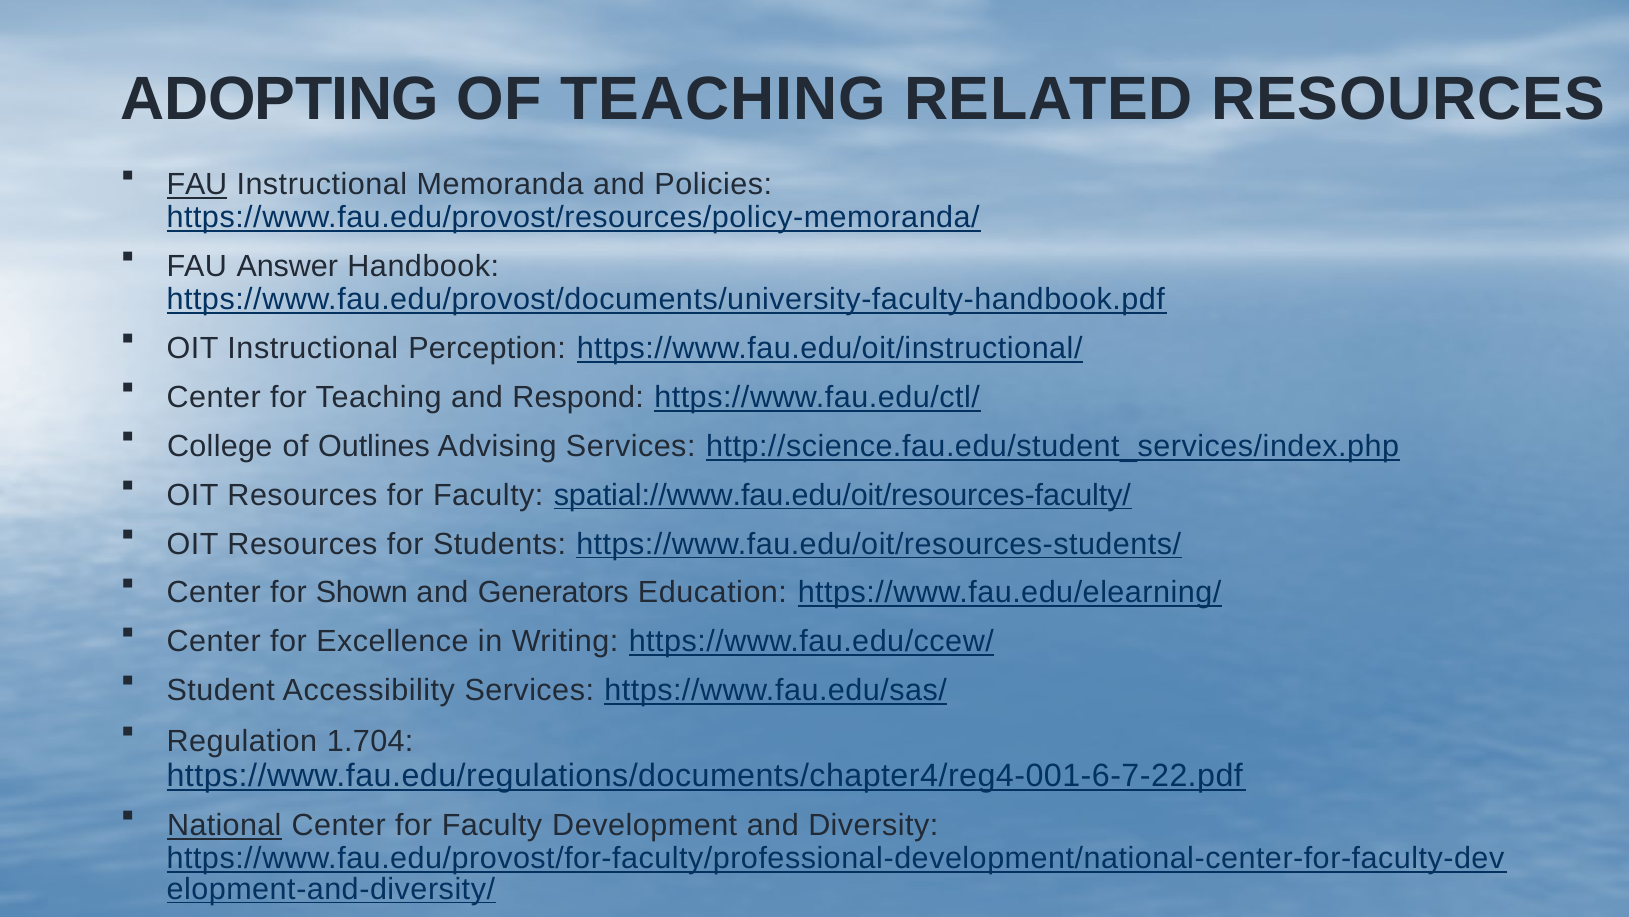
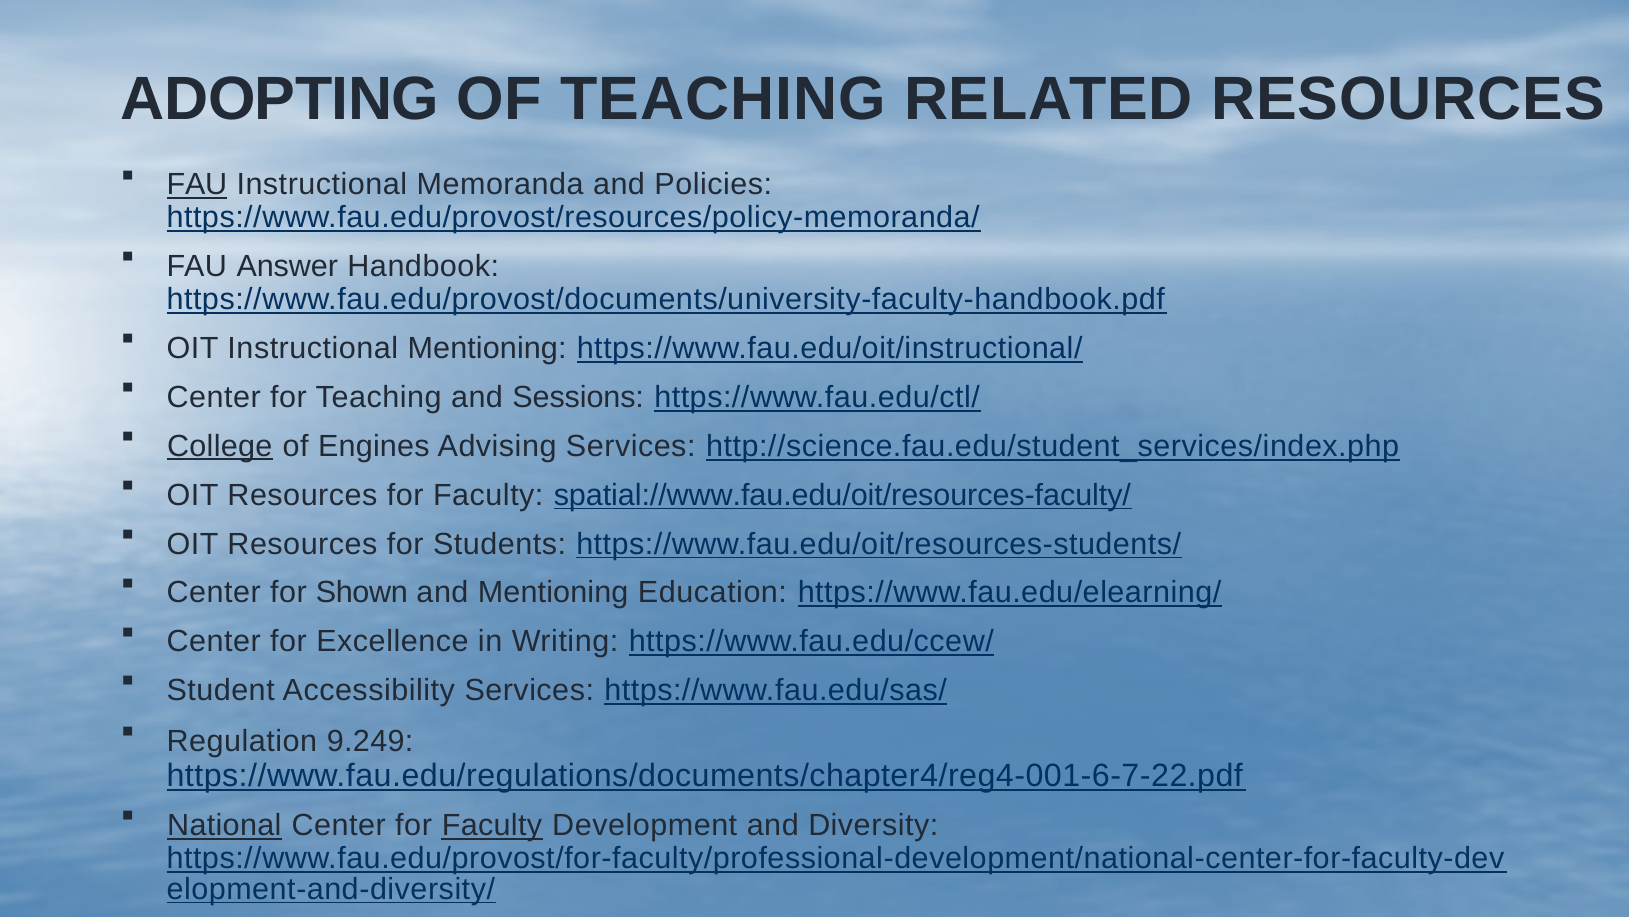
Instructional Perception: Perception -> Mentioning (487, 348)
Respond: Respond -> Sessions (578, 397)
College underline: none -> present (220, 446)
Outlines: Outlines -> Engines (374, 446)
and Generators: Generators -> Mentioning (553, 592)
1.704: 1.704 -> 9.249 (370, 741)
Faculty underline: none -> present (492, 825)
